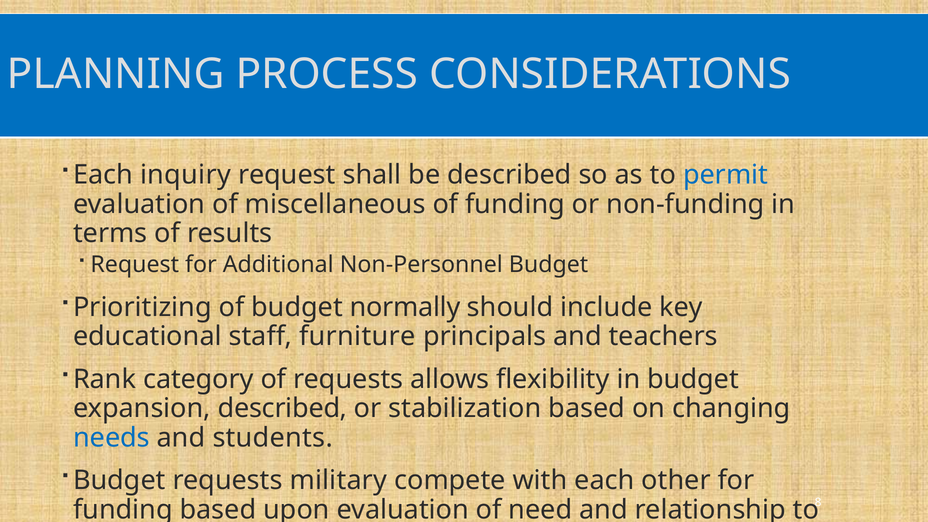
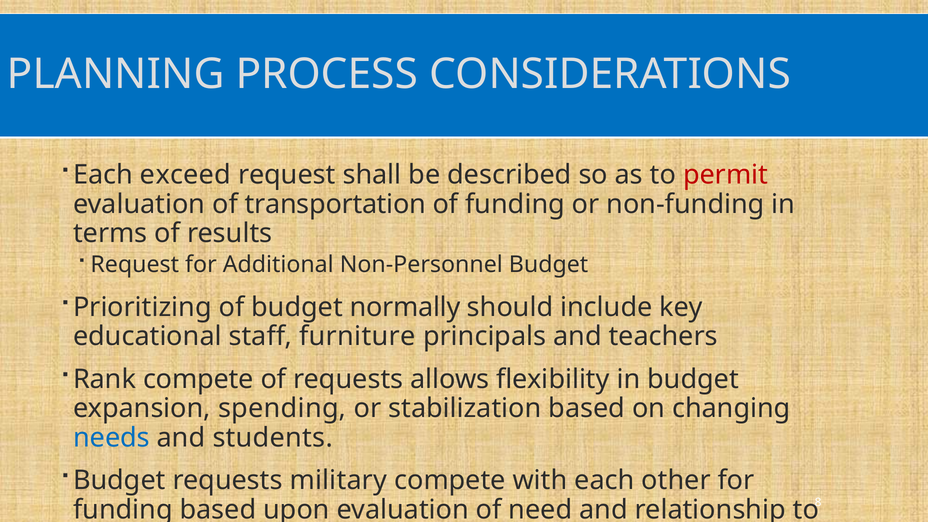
inquiry: inquiry -> exceed (186, 175)
permit colour: blue -> red (726, 175)
miscellaneous: miscellaneous -> transportation (335, 204)
Rank category: category -> compete (198, 379)
expansion described: described -> spending (282, 408)
